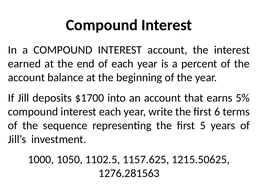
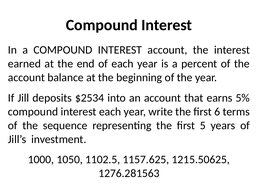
$1700: $1700 -> $2534 (90, 98)
